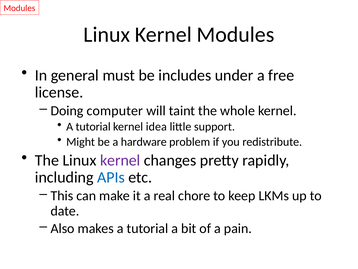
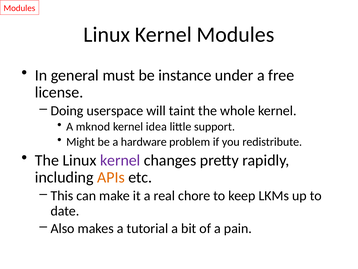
includes: includes -> instance (185, 75)
computer: computer -> userspace (115, 111)
tutorial: tutorial -> mknod (93, 127)
APIs colour: blue -> orange (111, 177)
